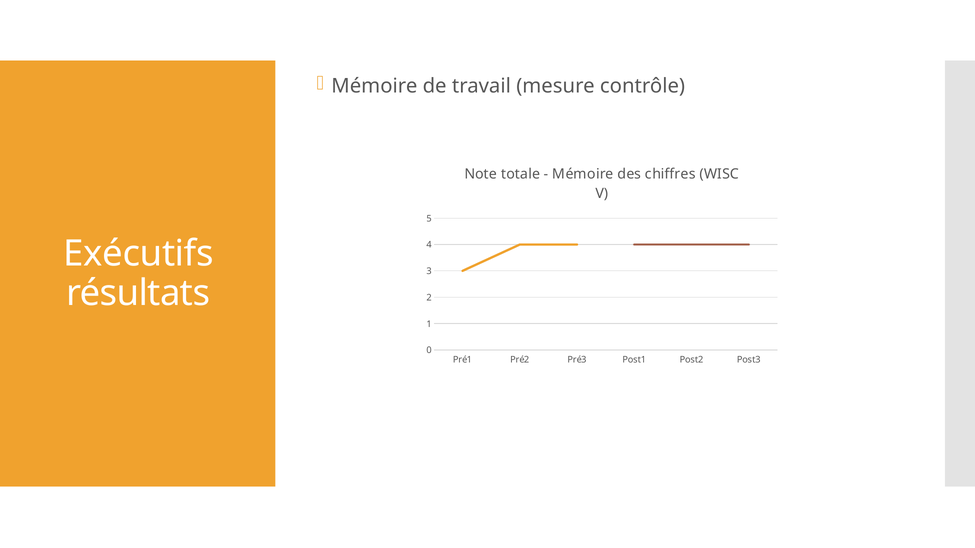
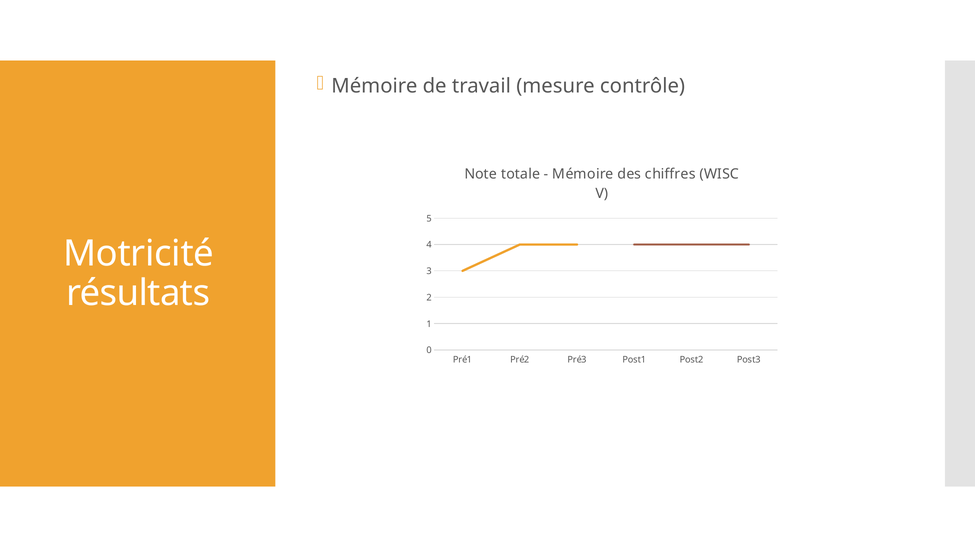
Exécutifs: Exécutifs -> Motricité (139, 254)
